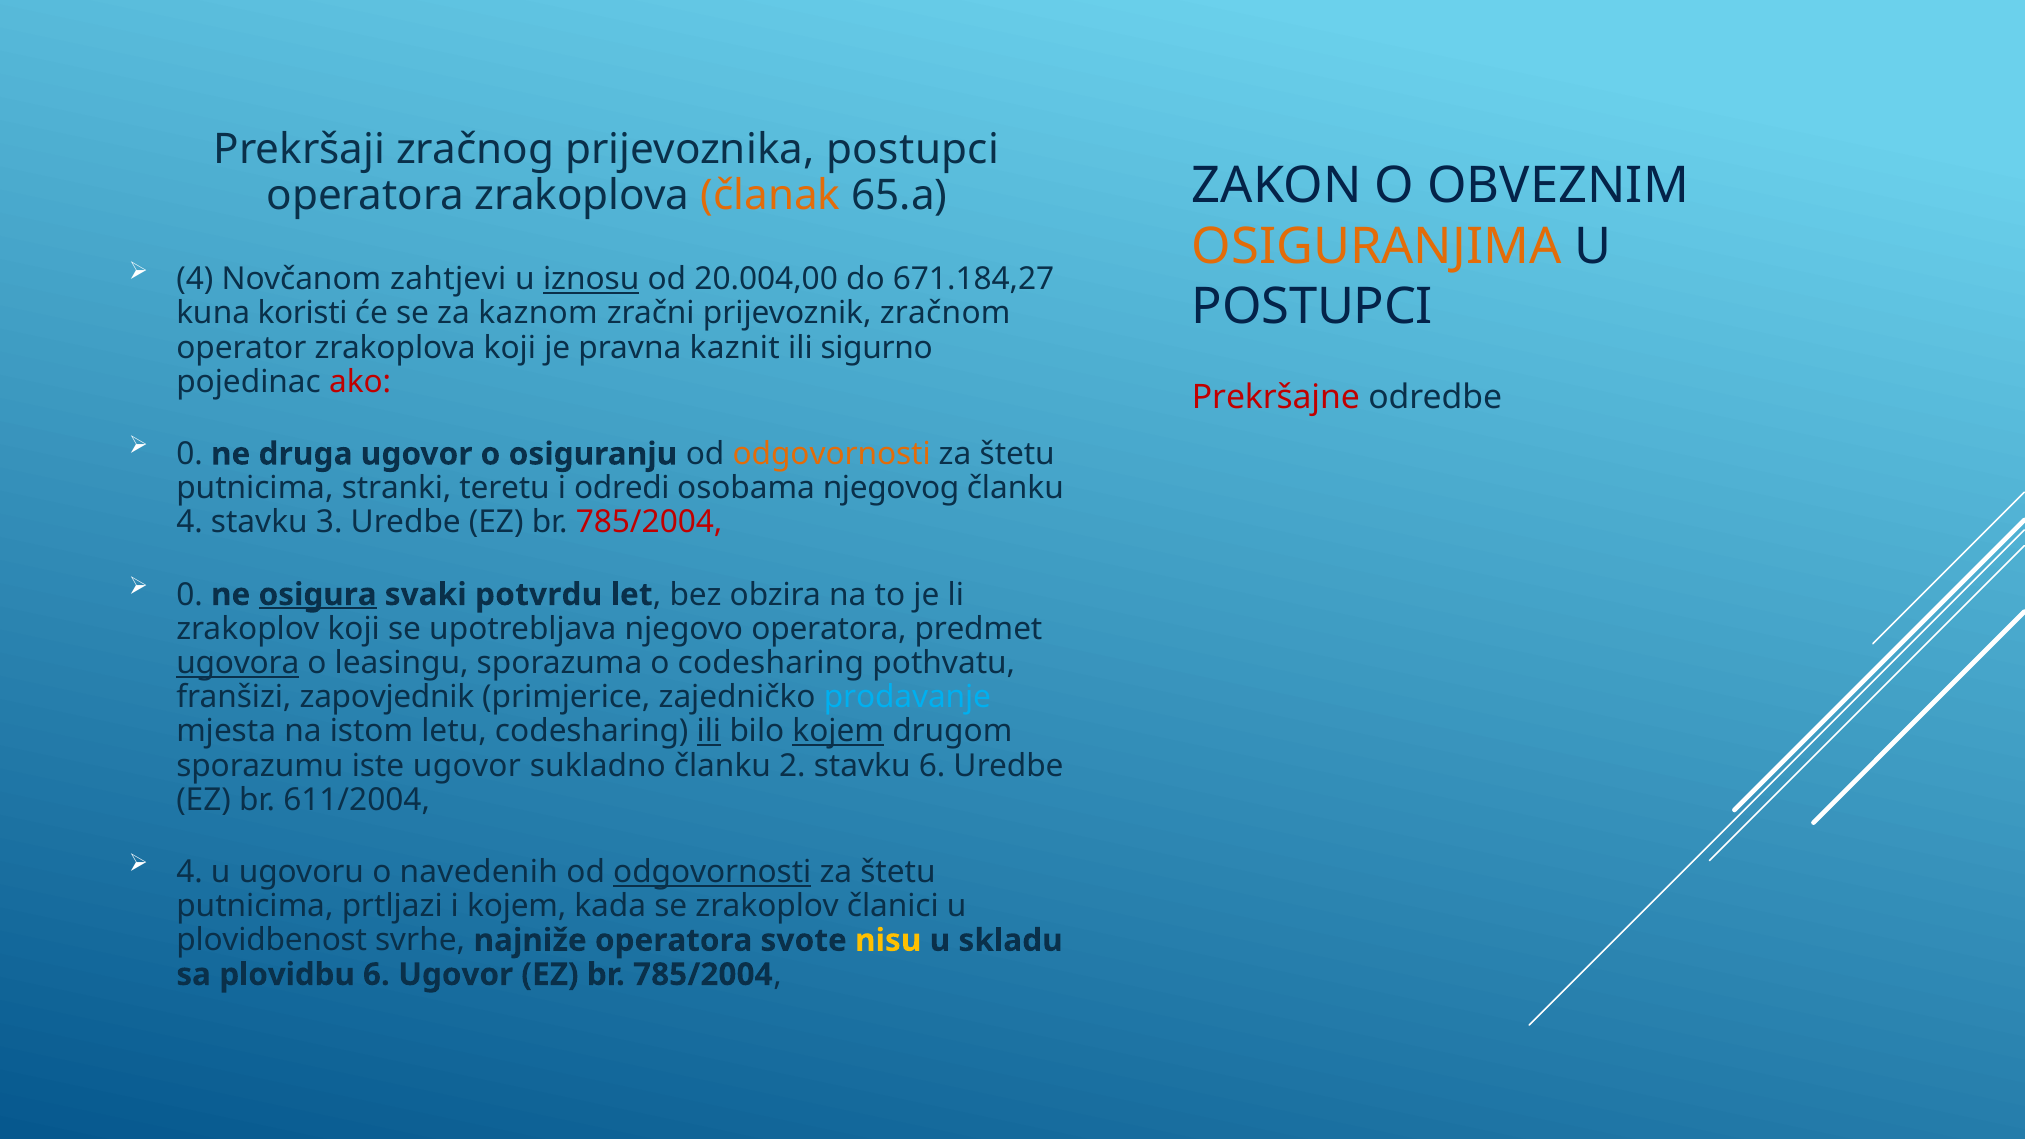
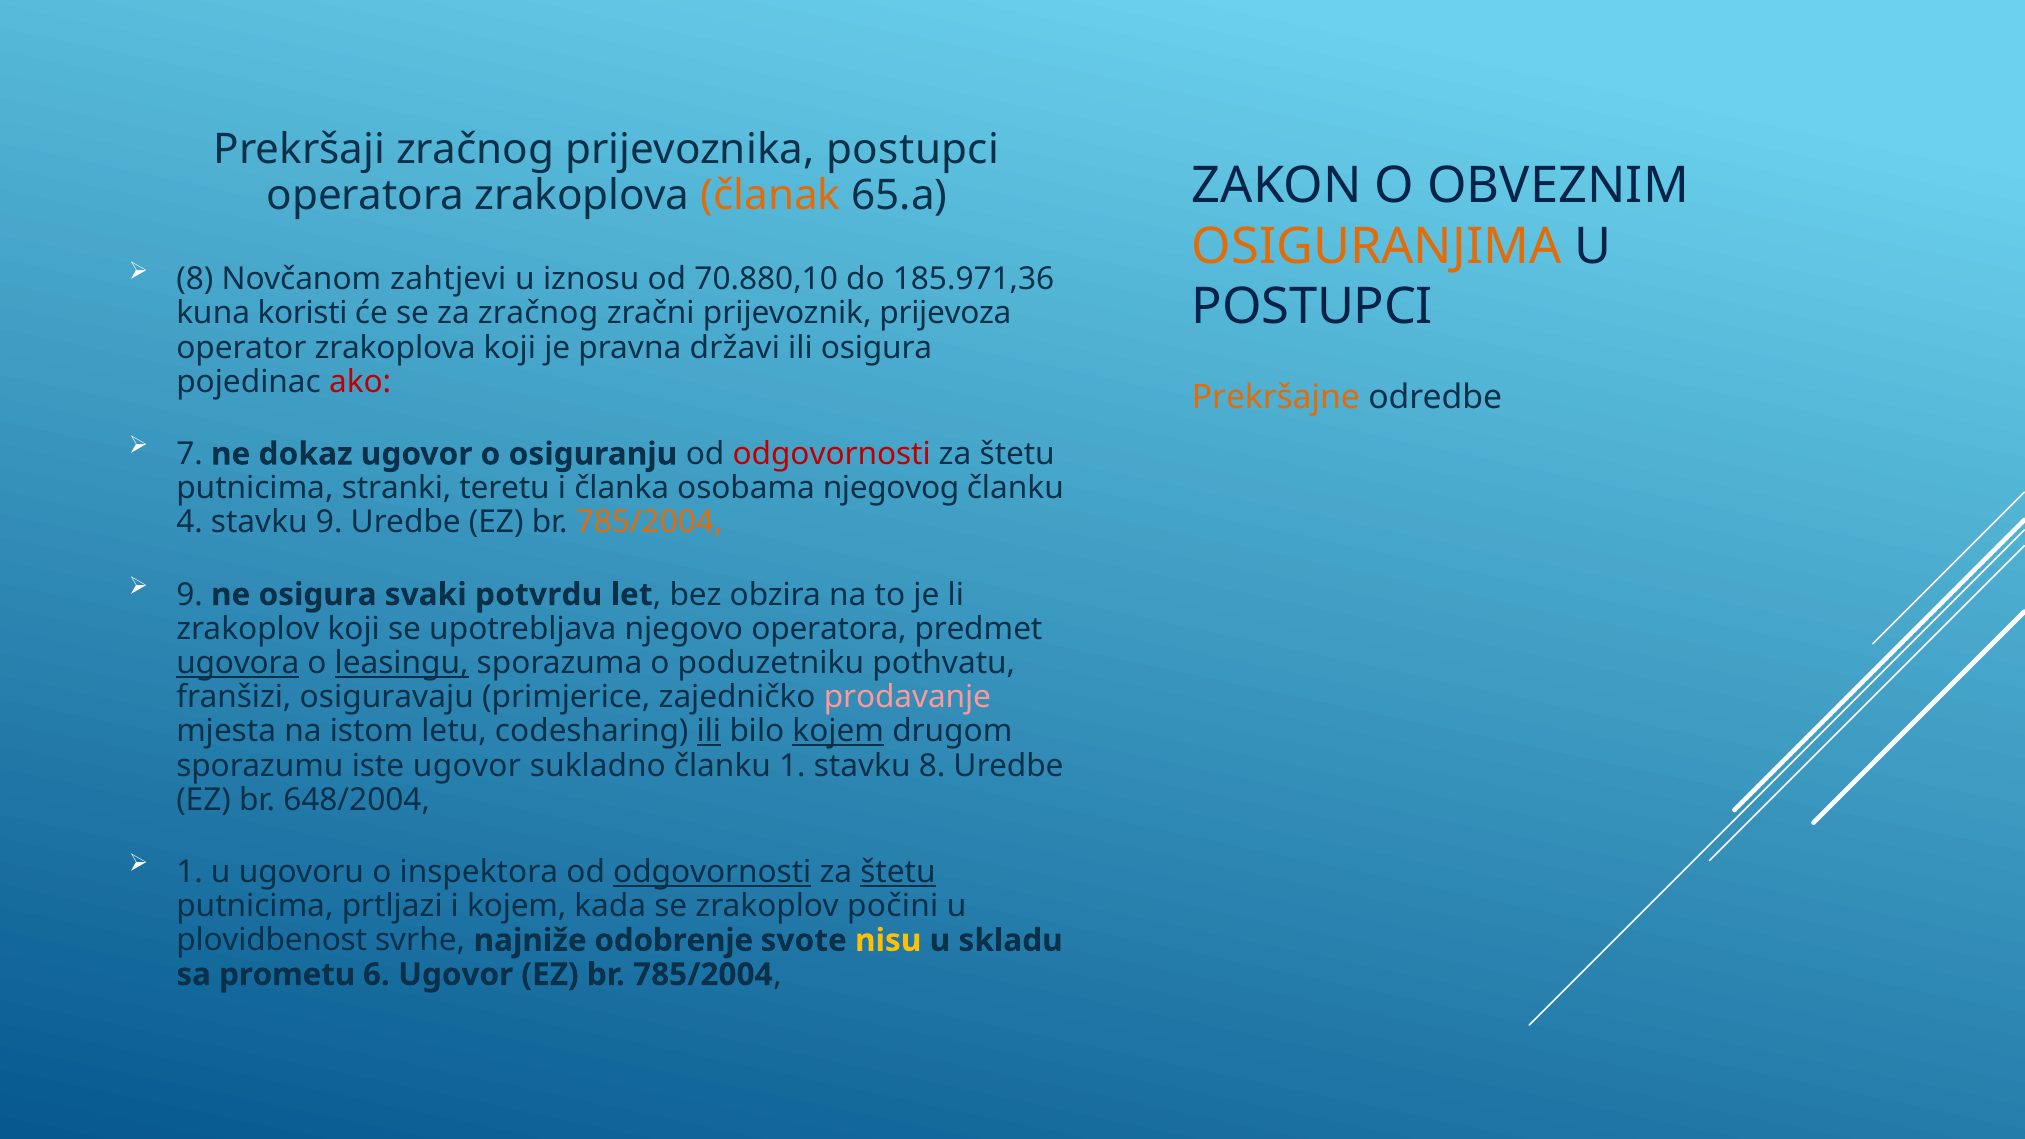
4: 4 -> 8 (195, 279)
iznosu underline: present -> none (591, 279)
20.004,00: 20.004,00 -> 70.880,10 (766, 279)
671.184,27: 671.184,27 -> 185.971,36 (974, 279)
za kaznom: kaznom -> zračnog (538, 314)
zračnom: zračnom -> prijevoza (945, 314)
kaznit: kaznit -> državi (735, 348)
ili sigurno: sigurno -> osigura (877, 348)
Prekršajne colour: red -> orange (1276, 397)
0: 0 -> 7 (190, 454)
druga: druga -> dokaz (306, 454)
odgovornosti colour: orange -> red (832, 454)
odredi: odredi -> članka (622, 488)
stavku 3: 3 -> 9 (329, 522)
785/2004 colour: red -> orange (649, 522)
0: 0 -> 9 (190, 595)
osigura underline: present -> none (318, 595)
leasingu underline: none -> present (402, 663)
o codesharing: codesharing -> poduzetniku (771, 663)
zapovjednik: zapovjednik -> osiguravaju (387, 697)
prodavanje colour: light blue -> pink (907, 697)
članku 2: 2 -> 1 (792, 766)
stavku 6: 6 -> 8 (932, 766)
611/2004: 611/2004 -> 648/2004 (357, 800)
4: 4 -> 1 (190, 872)
navedenih: navedenih -> inspektora (479, 872)
štetu underline: none -> present (898, 872)
članici: članici -> počini (893, 906)
najniže operatora: operatora -> odobrenje (674, 940)
plovidbu: plovidbu -> prometu (287, 975)
